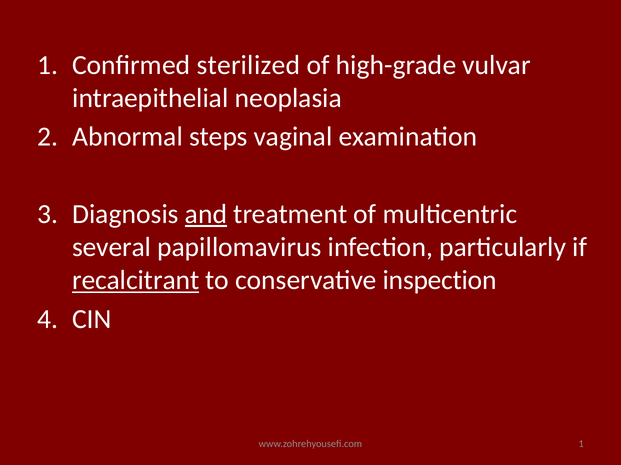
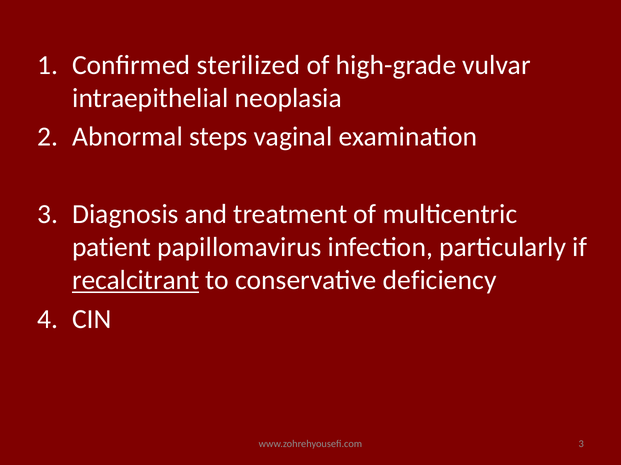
and underline: present -> none (206, 214)
several: several -> patient (112, 248)
inspection: inspection -> deficiency (440, 281)
www.zohrehyousefi.com 1: 1 -> 3 (581, 445)
